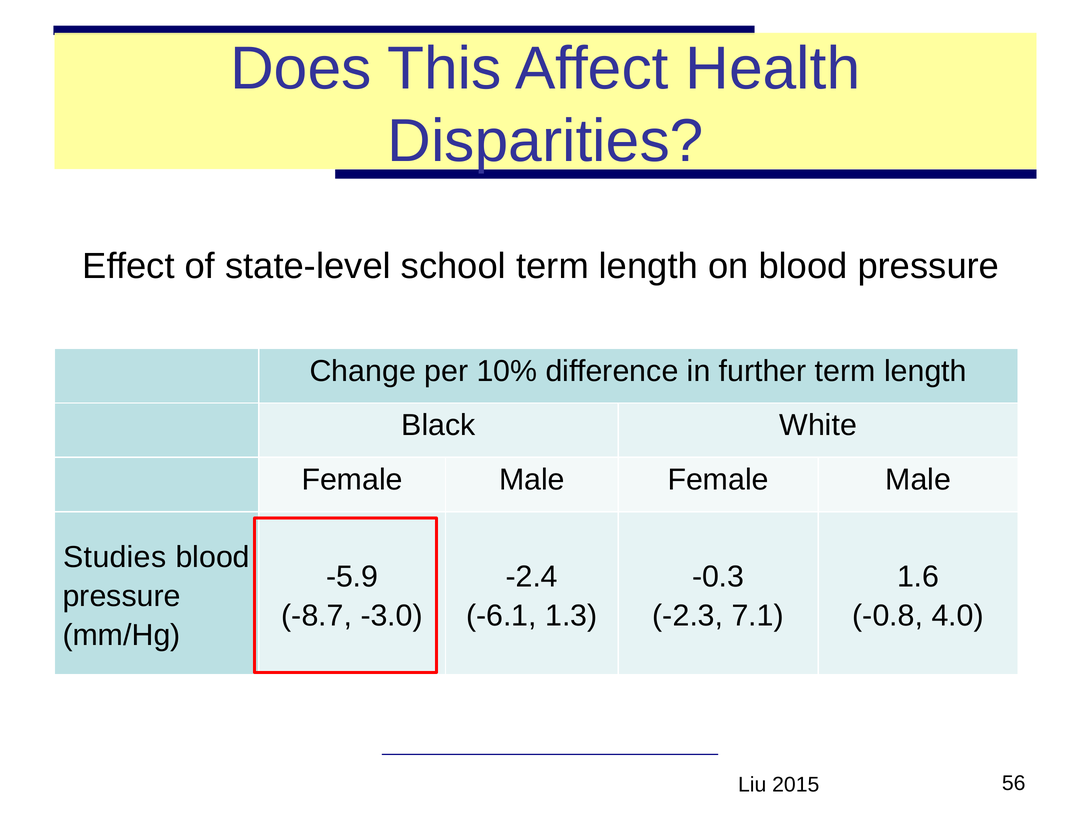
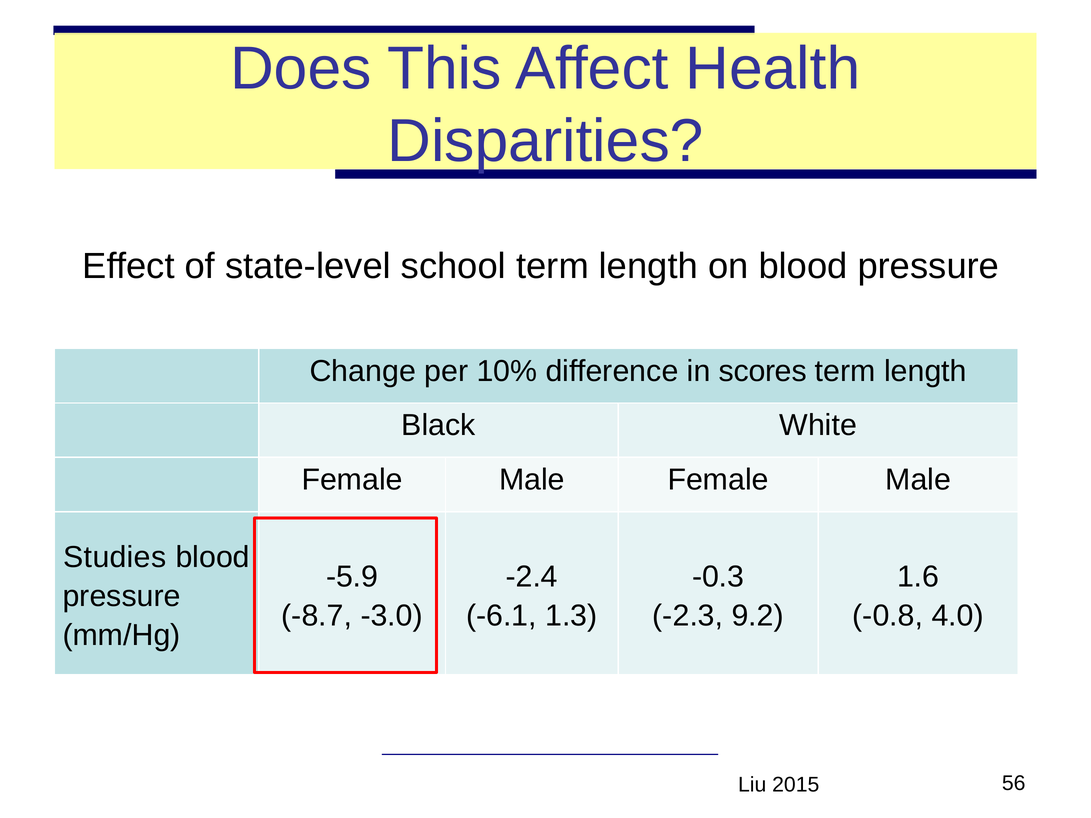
further: further -> scores (763, 371)
7.1: 7.1 -> 9.2 (758, 616)
